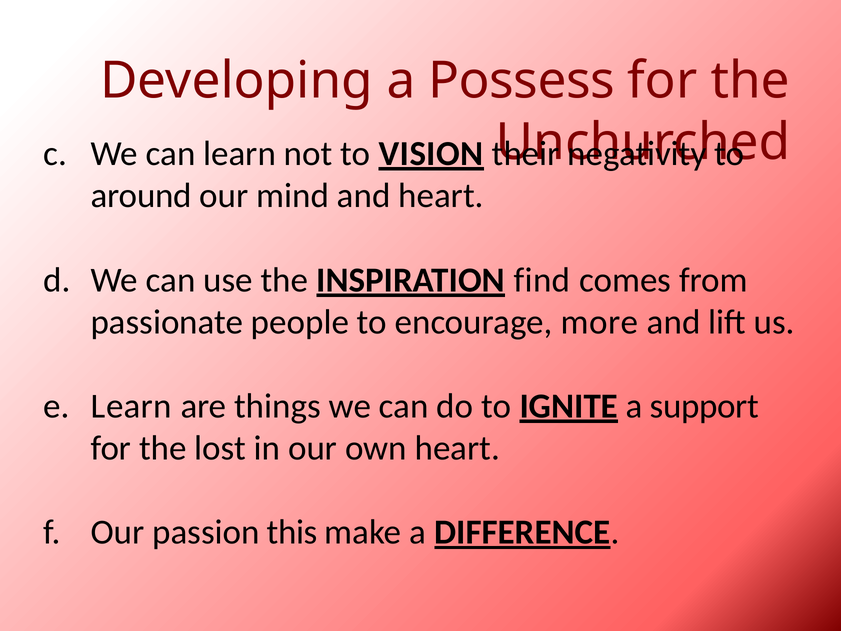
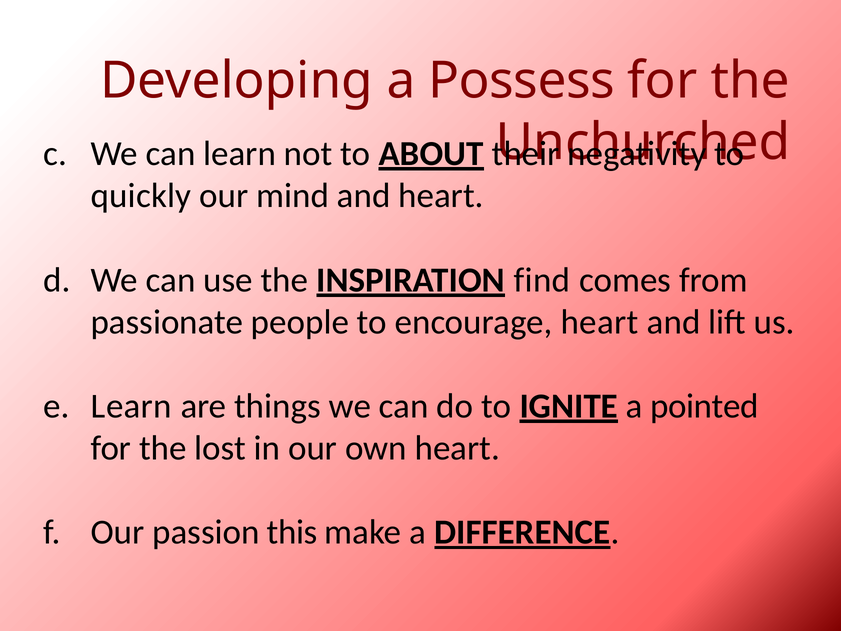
VISION: VISION -> ABOUT (431, 154)
around: around -> quickly (141, 196)
encourage more: more -> heart (599, 322)
support: support -> pointed (704, 406)
